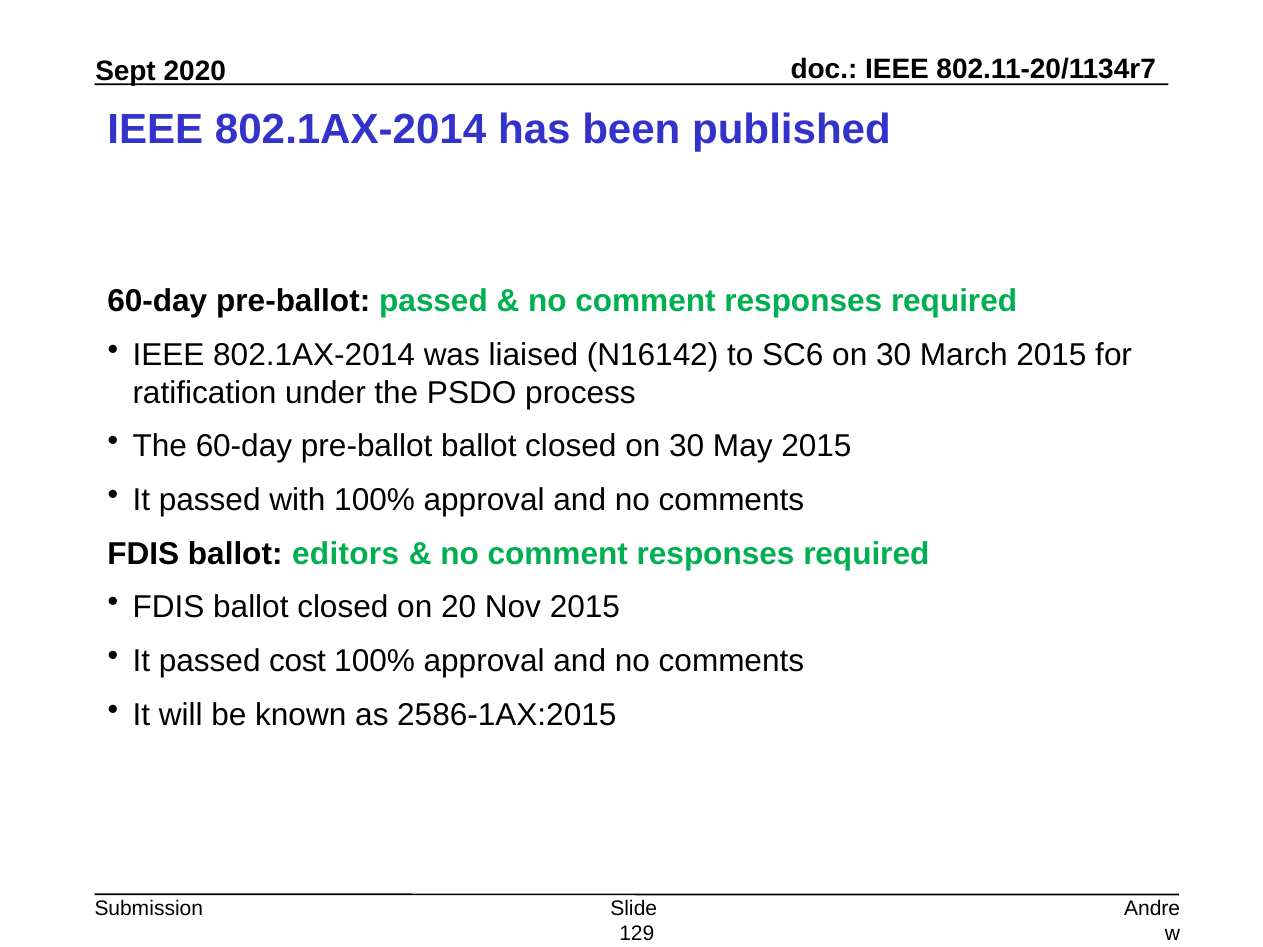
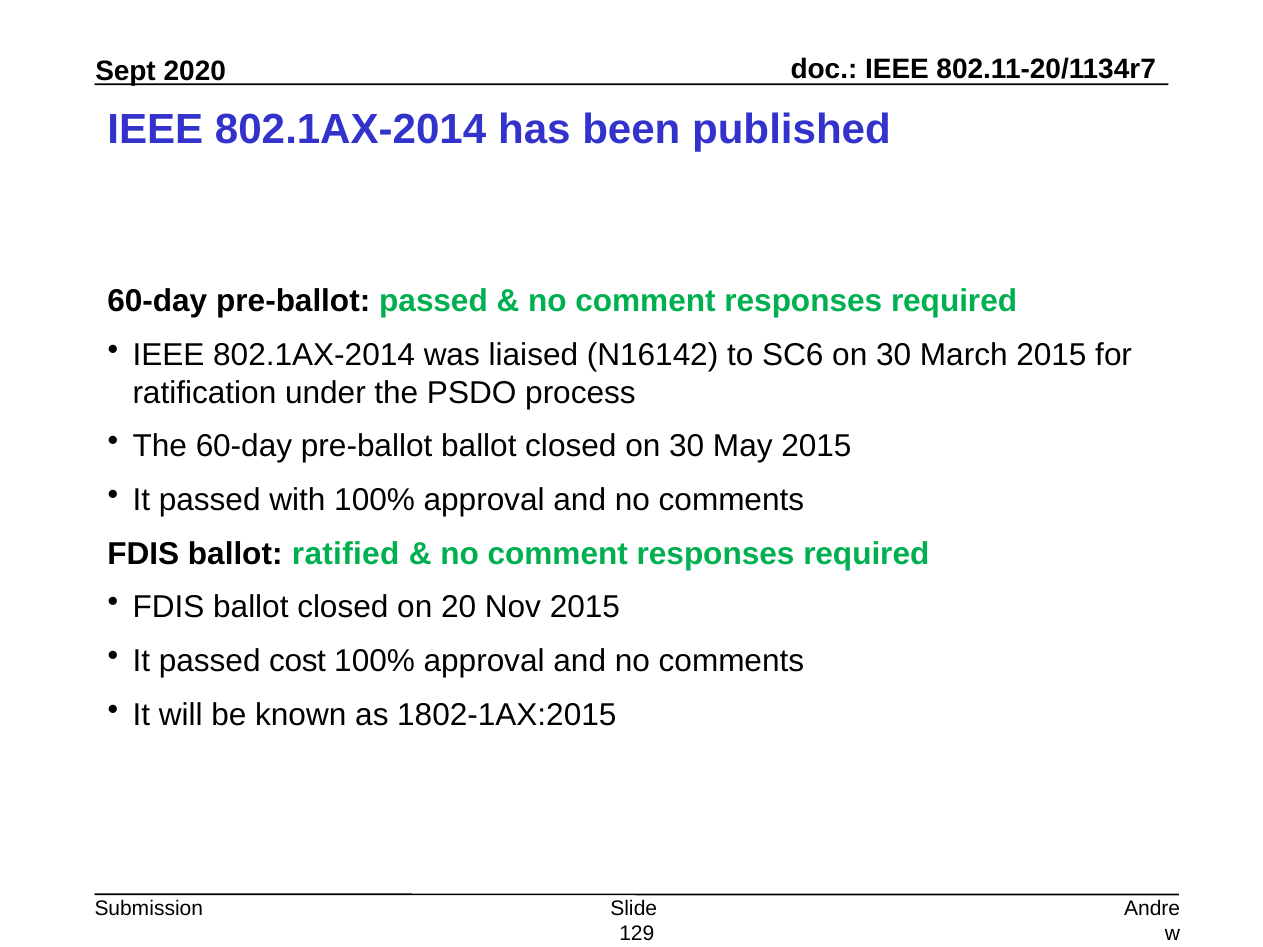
editors: editors -> ratified (346, 554)
2586-1AX:2015: 2586-1AX:2015 -> 1802-1AX:2015 (507, 715)
